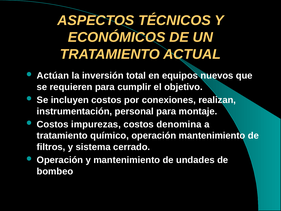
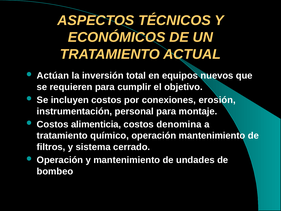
realizan: realizan -> erosión (217, 100)
impurezas: impurezas -> alimenticia (96, 124)
